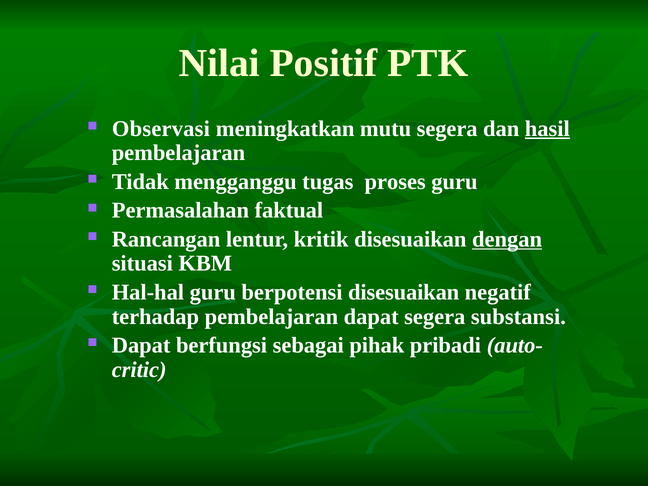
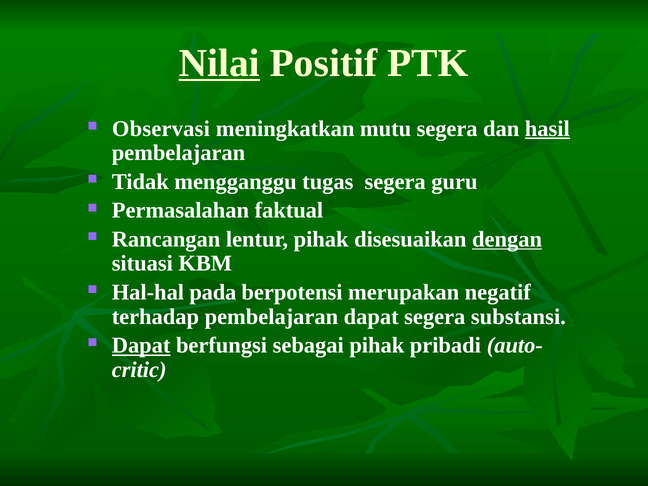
Nilai underline: none -> present (219, 63)
tugas proses: proses -> segera (395, 182)
lentur kritik: kritik -> pihak (321, 239)
Hal-hal guru: guru -> pada (213, 292)
berpotensi disesuaikan: disesuaikan -> merupakan (404, 292)
Dapat underline: none -> present (141, 345)
